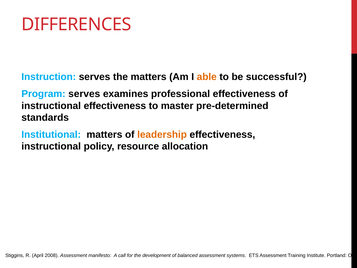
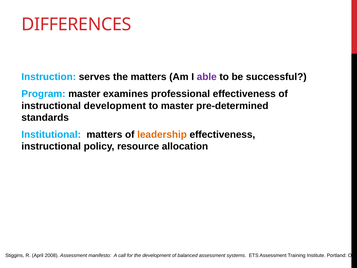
able colour: orange -> purple (207, 77)
Program serves: serves -> master (84, 94)
instructional effectiveness: effectiveness -> development (115, 106)
